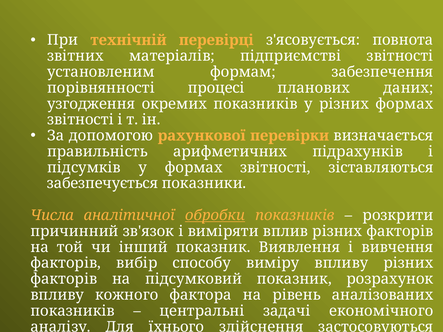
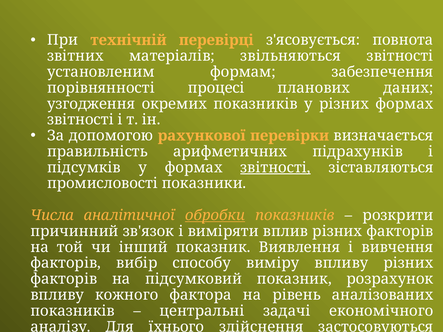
підприємстві: підприємстві -> звільняються (291, 56)
звітності underline: none -> present (275, 168)
забезпечується: забезпечується -> промисловості (103, 184)
